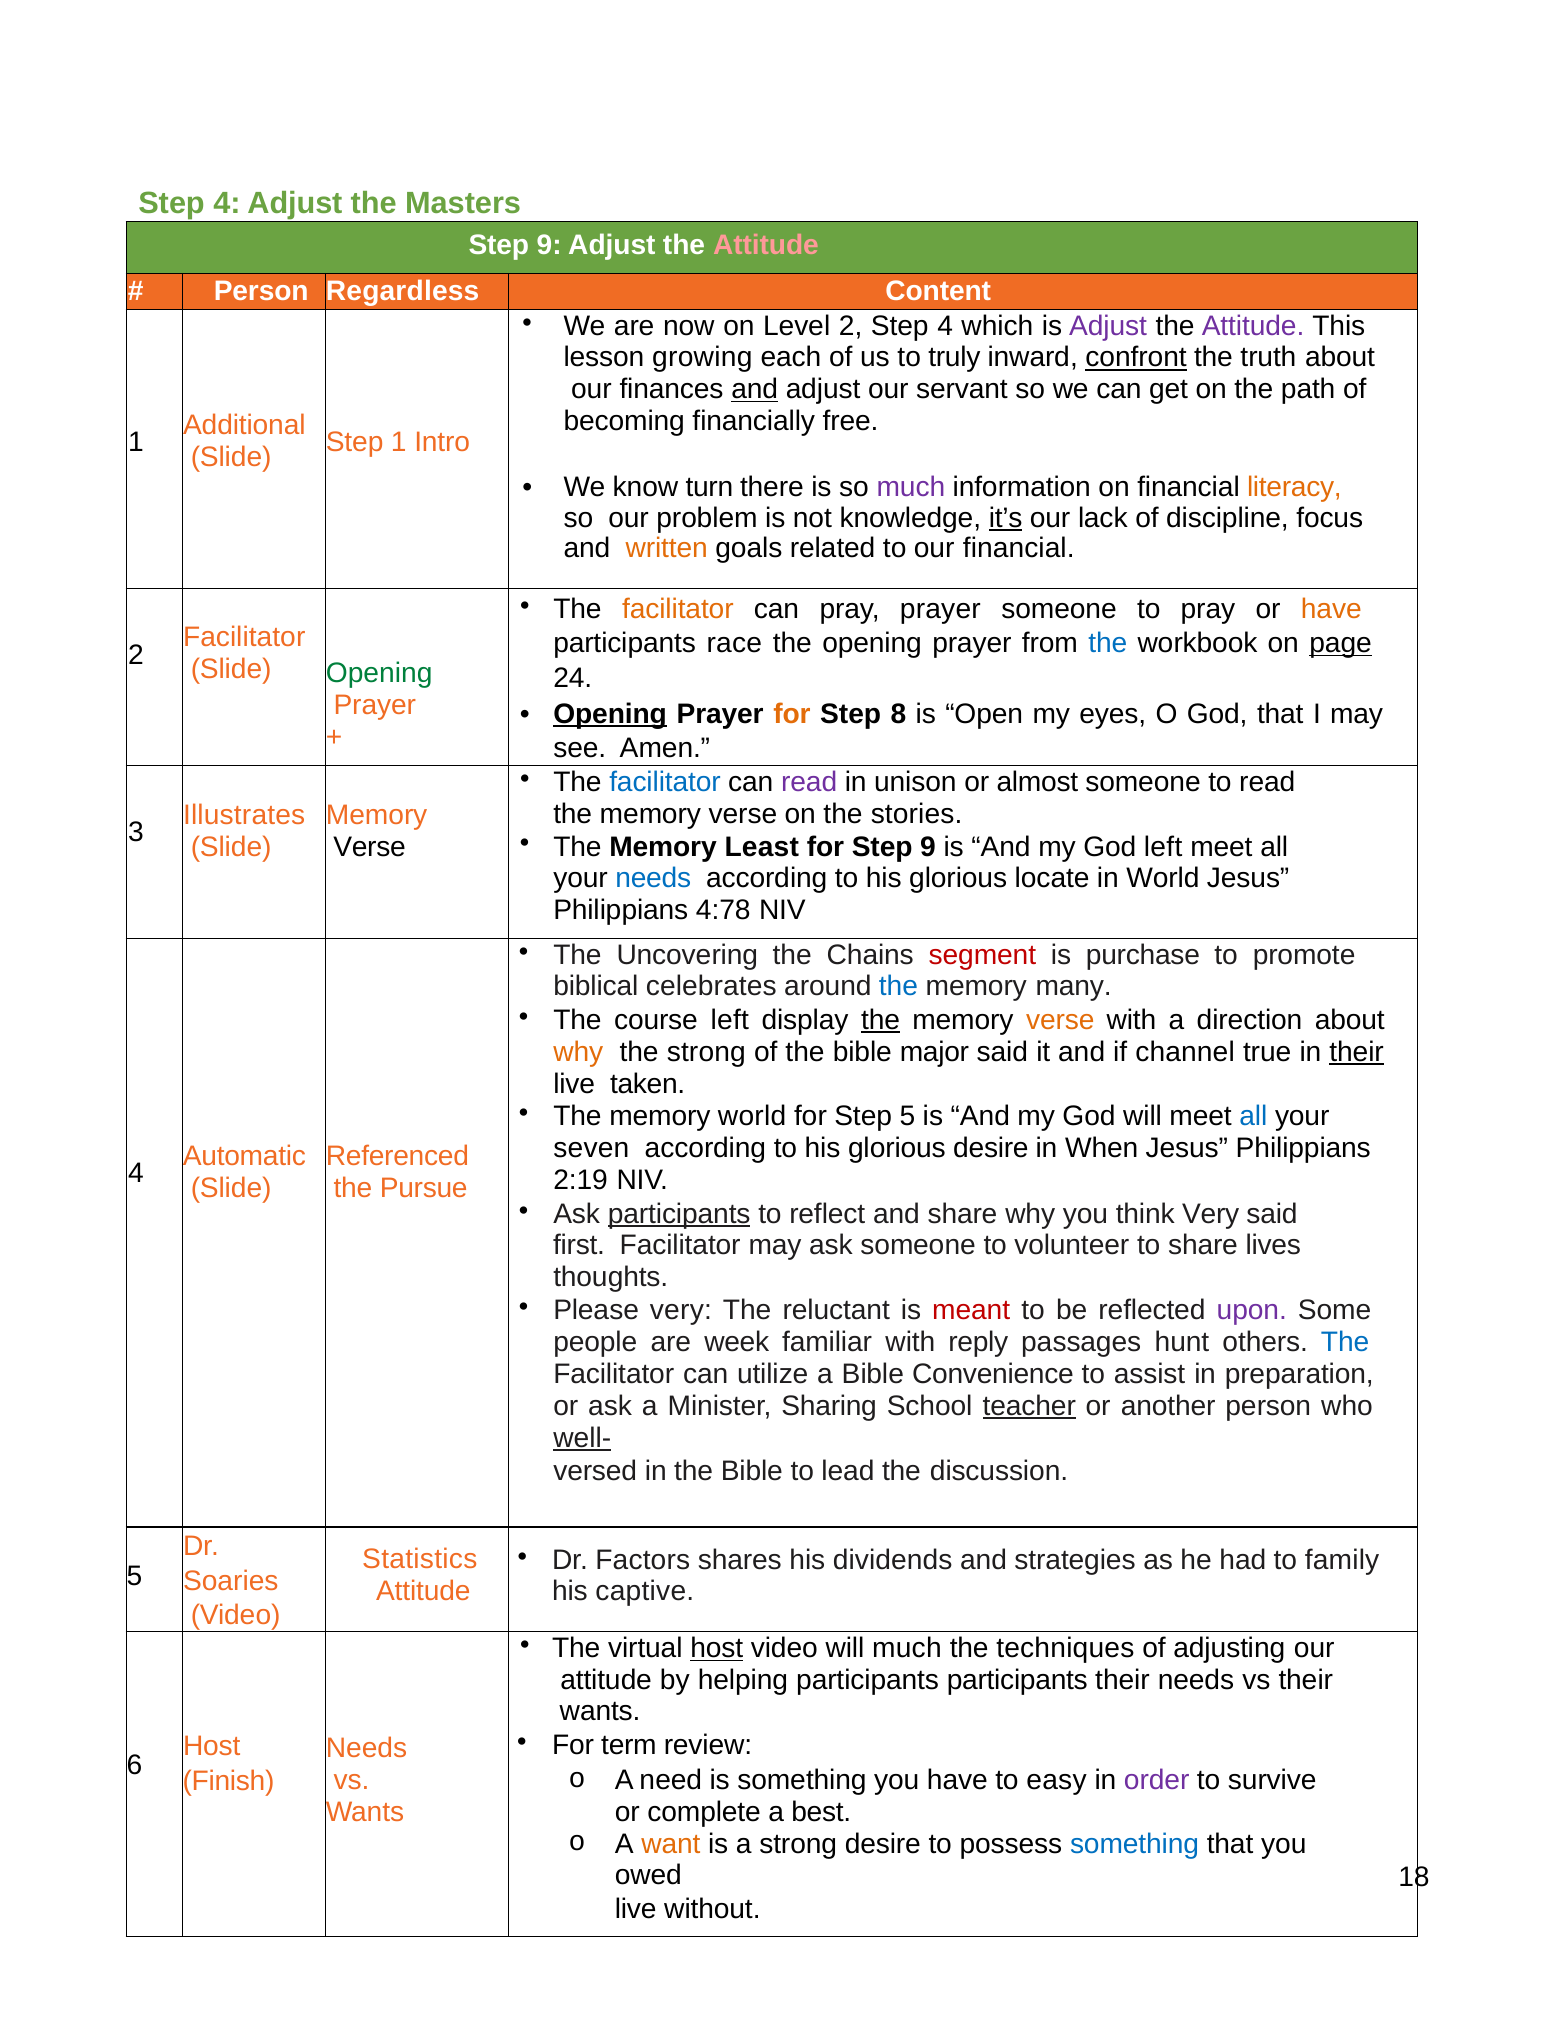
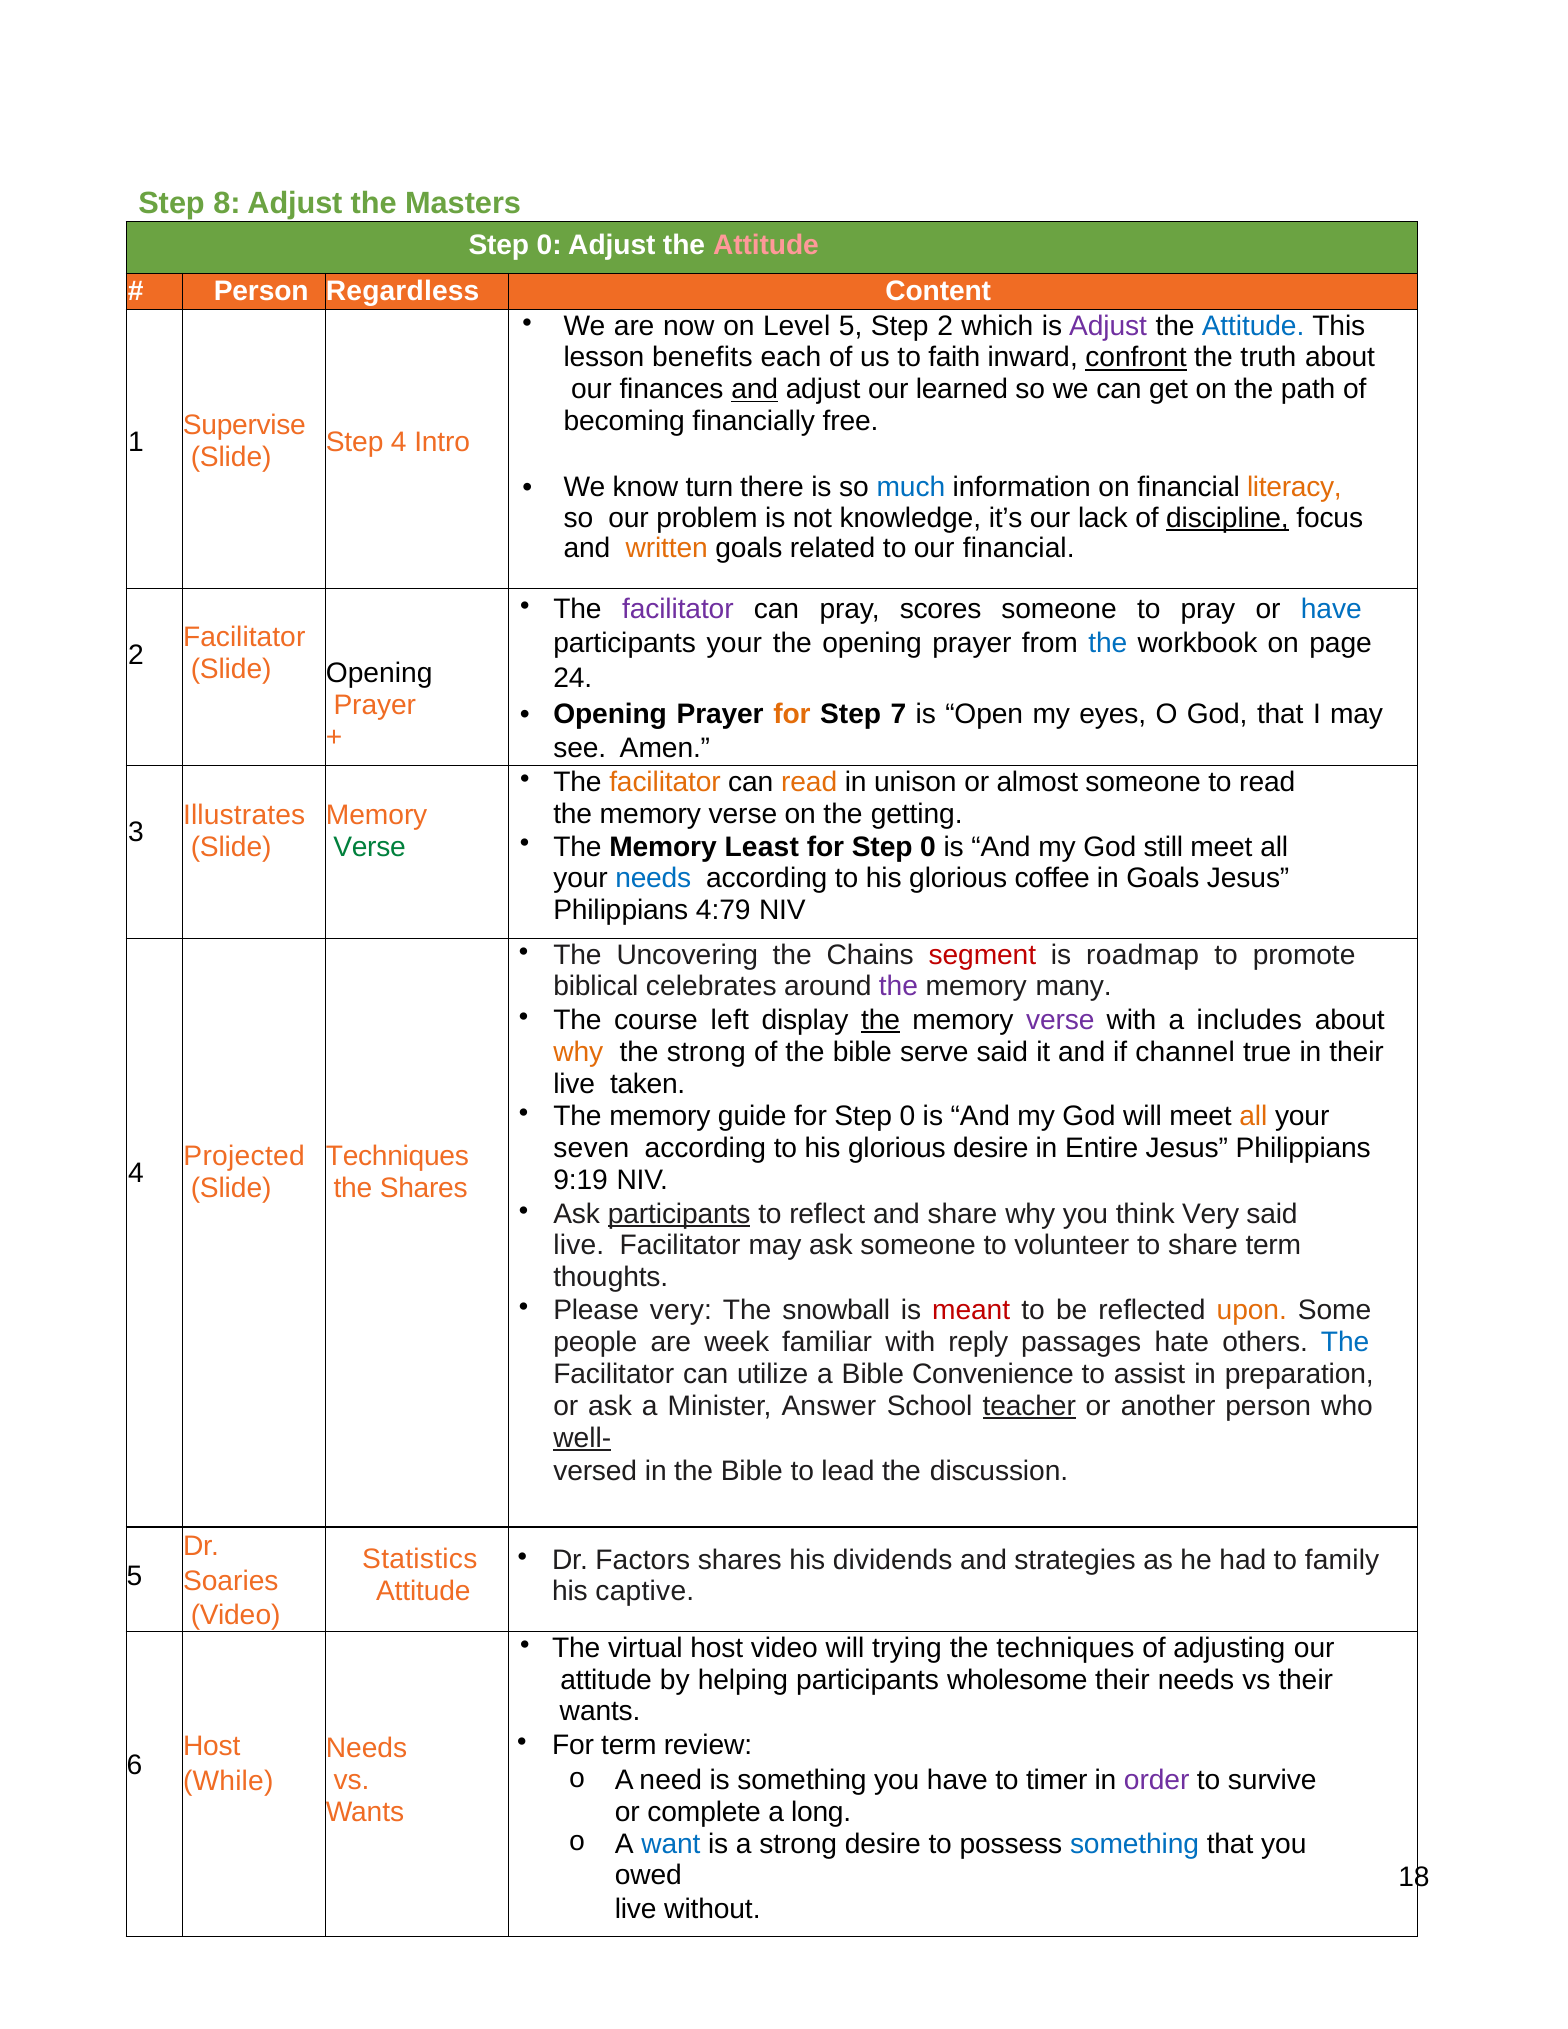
4: 4 -> 8 (227, 203)
9: 9 -> 0 (549, 245)
Level 2: 2 -> 5 (851, 326)
4: 4 -> 2 (945, 326)
Attitude colour: purple -> blue (1253, 326)
growing: growing -> benefits (702, 358)
truly: truly -> faith (954, 358)
servant: servant -> learned (962, 389)
Additional: Additional -> Supervise (244, 426)
Step 1: 1 -> 4 (399, 442)
much colour: purple -> blue (911, 487)
it’s underline: present -> none (1006, 518)
discipline underline: none -> present (1227, 518)
facilitator colour: orange -> purple (678, 609)
pray prayer: prayer -> scores (941, 609)
have colour: orange -> blue (1331, 609)
participants race: race -> your (734, 644)
page underline: present -> none (1341, 644)
Opening colour: green -> black (379, 674)
Opening underline: present -> none (610, 714)
8: 8 -> 7 (898, 714)
facilitator colour: blue -> orange (665, 782)
read colour: purple -> orange (809, 782)
stories: stories -> getting (917, 814)
9: 9 -> 0 (928, 847)
God left: left -> still (1163, 847)
Verse colour: black -> green (370, 847)
locate: locate -> coffee (1052, 879)
in World: World -> Goals (1163, 879)
4:78: 4:78 -> 4:79 (723, 911)
purchase: purchase -> roadmap (1143, 955)
the colour: blue -> purple (898, 987)
verse colour: orange -> purple (1060, 1020)
direction: direction -> includes (1249, 1020)
major: major -> serve (934, 1052)
their underline: present -> none (1357, 1052)
memory world: world -> guide (752, 1117)
5: 5 -> 0 (907, 1117)
all colour: blue -> orange (1253, 1117)
When: When -> Entire (1102, 1149)
Automatic: Automatic -> Projected (244, 1156)
Referenced: Referenced -> Techniques (397, 1156)
2:19: 2:19 -> 9:19 (581, 1181)
the Pursue: Pursue -> Shares (424, 1188)
first: first -> live (579, 1246)
share lives: lives -> term (1273, 1246)
reluctant: reluctant -> snowball (836, 1310)
upon colour: purple -> orange (1252, 1310)
hunt: hunt -> hate (1182, 1342)
Sharing: Sharing -> Answer (829, 1406)
host underline: present -> none (717, 1648)
will much: much -> trying (907, 1648)
participants participants: participants -> wholesome (1017, 1680)
easy: easy -> timer (1057, 1780)
Finish: Finish -> While (228, 1781)
best: best -> long (821, 1812)
want colour: orange -> blue (671, 1844)
